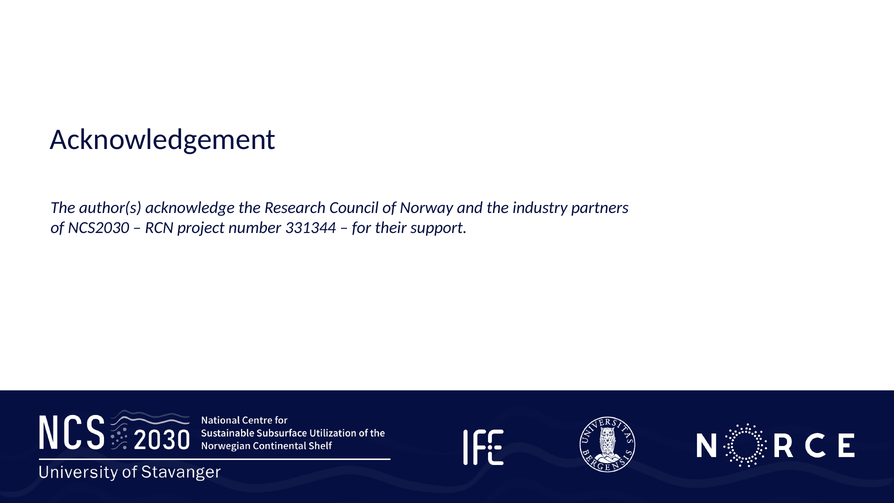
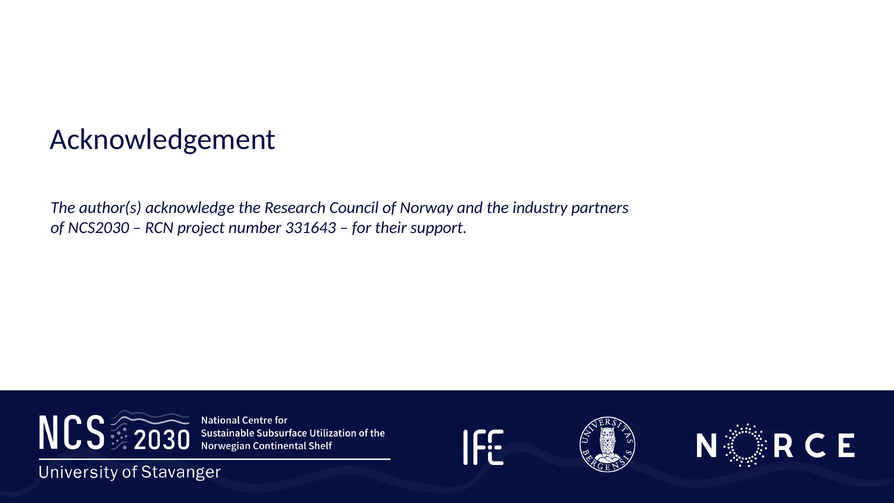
331344: 331344 -> 331643 (311, 228)
